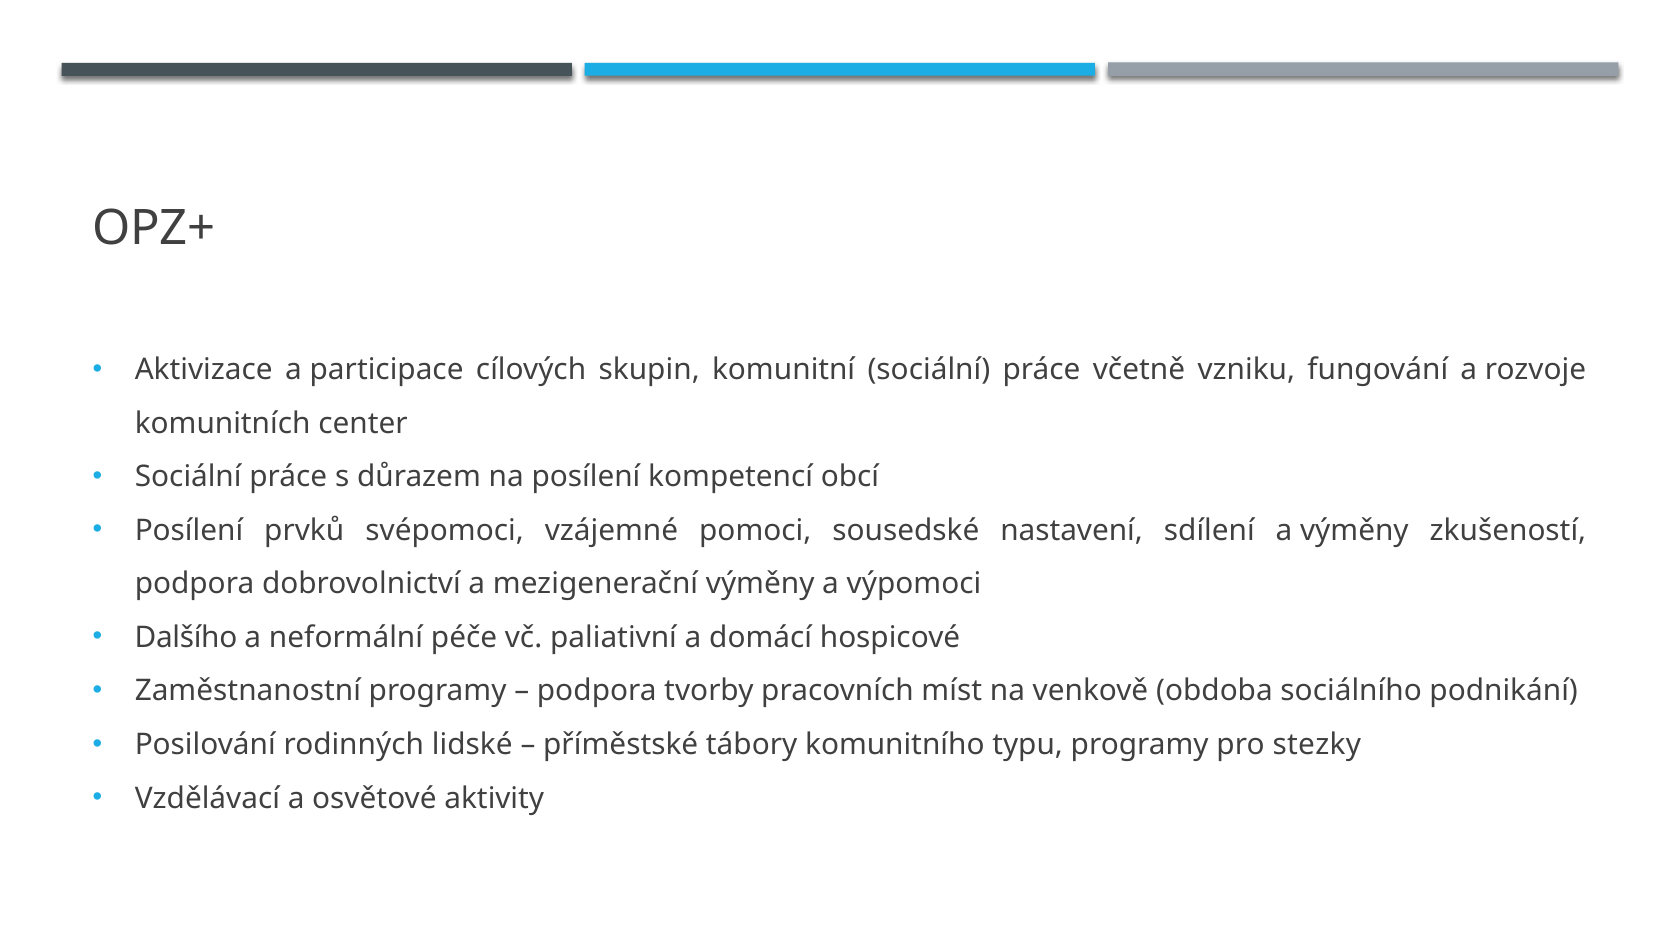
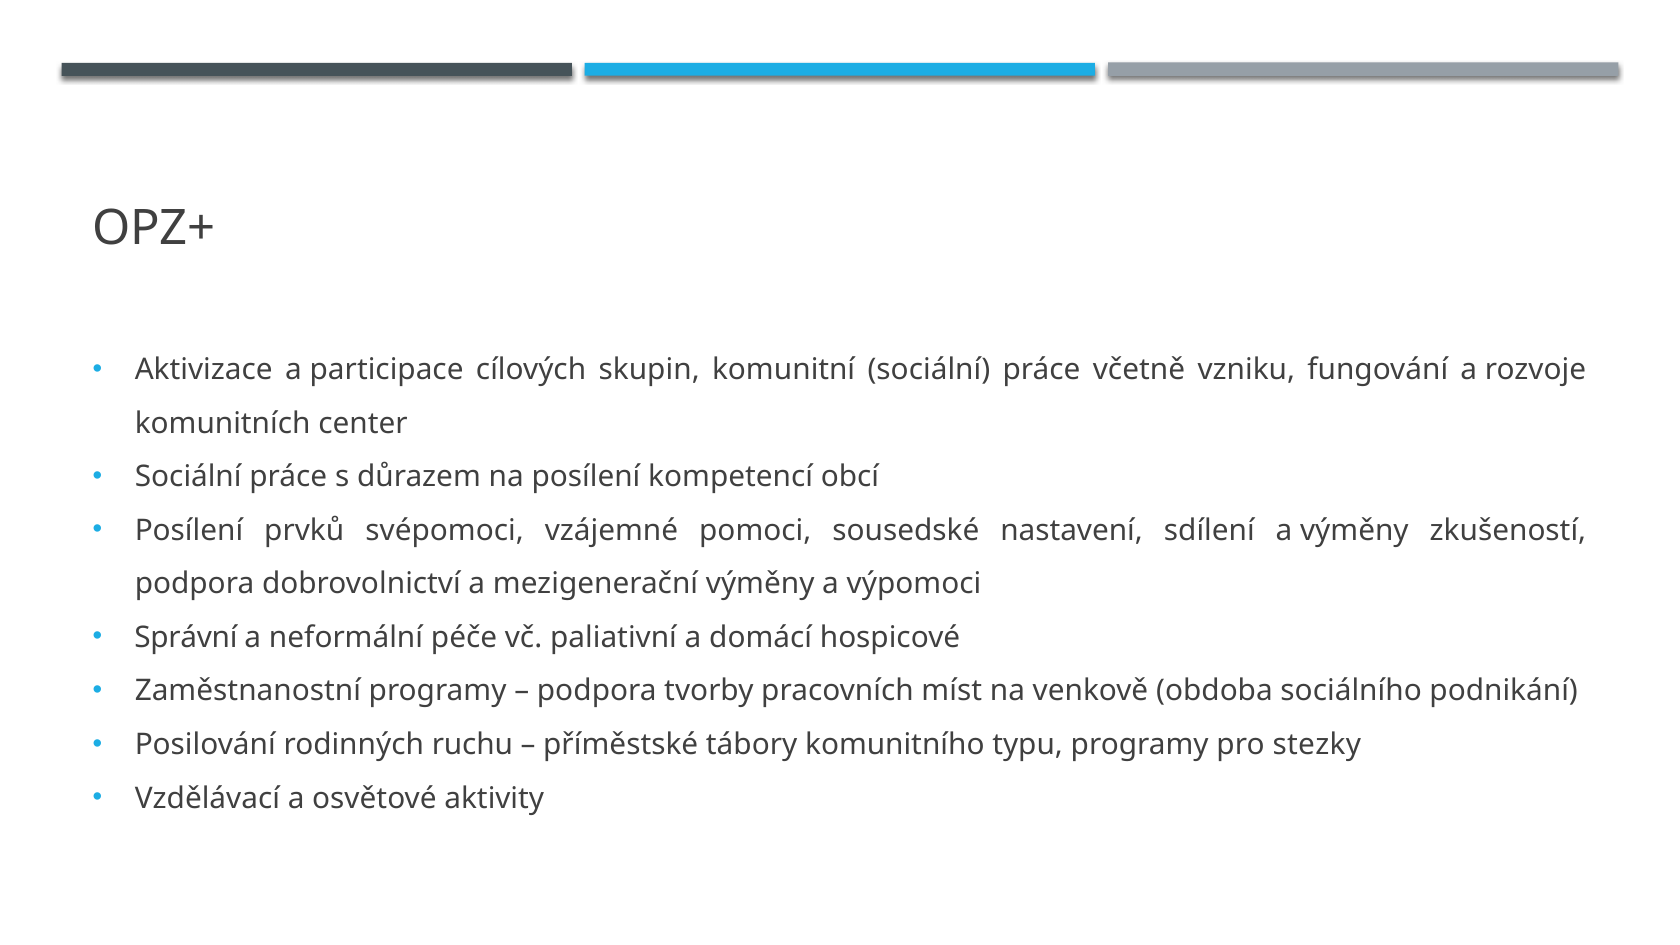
Dalšího: Dalšího -> Správní (186, 637)
lidské: lidské -> ruchu (472, 745)
